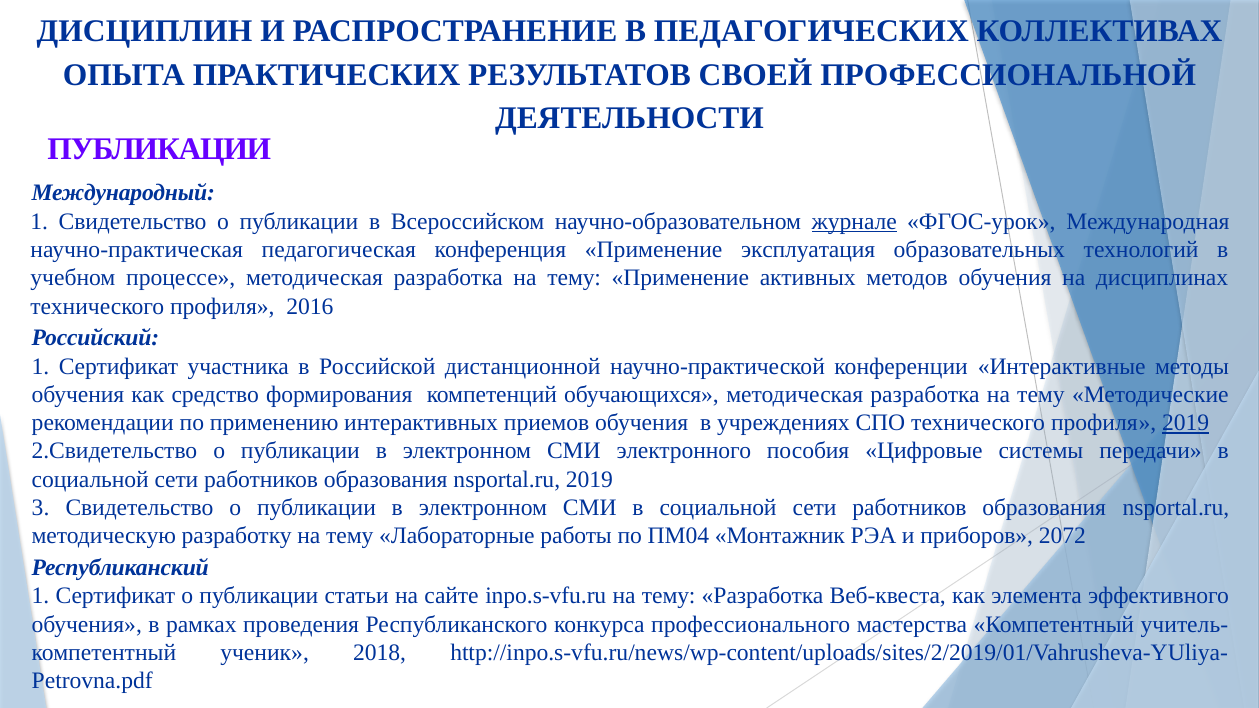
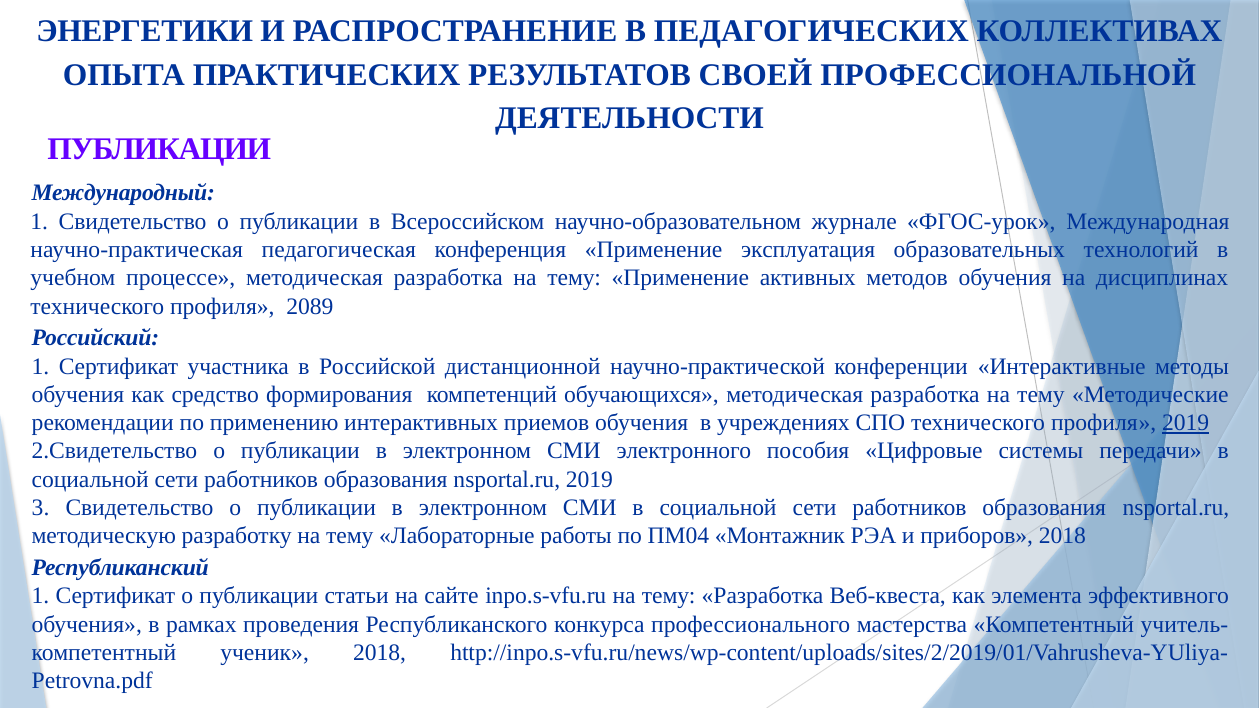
ДИСЦИПЛИН: ДИСЦИПЛИН -> ЭНЕРГЕТИКИ (145, 31)
журнале underline: present -> none (854, 221)
2016: 2016 -> 2089 (310, 306)
приборов 2072: 2072 -> 2018 (1062, 536)
